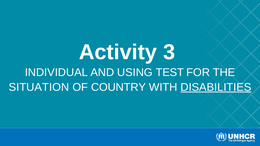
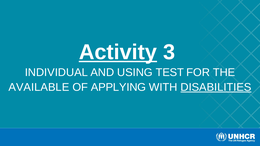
Activity underline: none -> present (118, 52)
SITUATION: SITUATION -> AVAILABLE (39, 87)
COUNTRY: COUNTRY -> APPLYING (119, 87)
